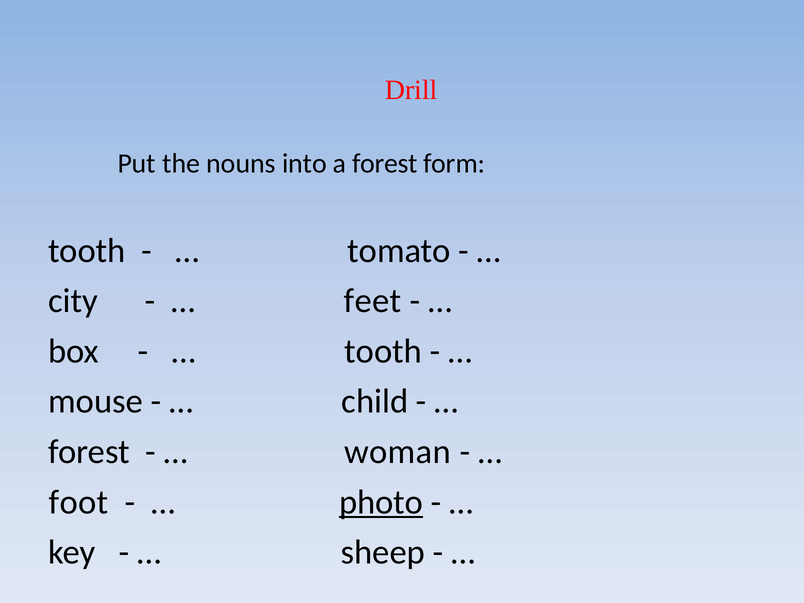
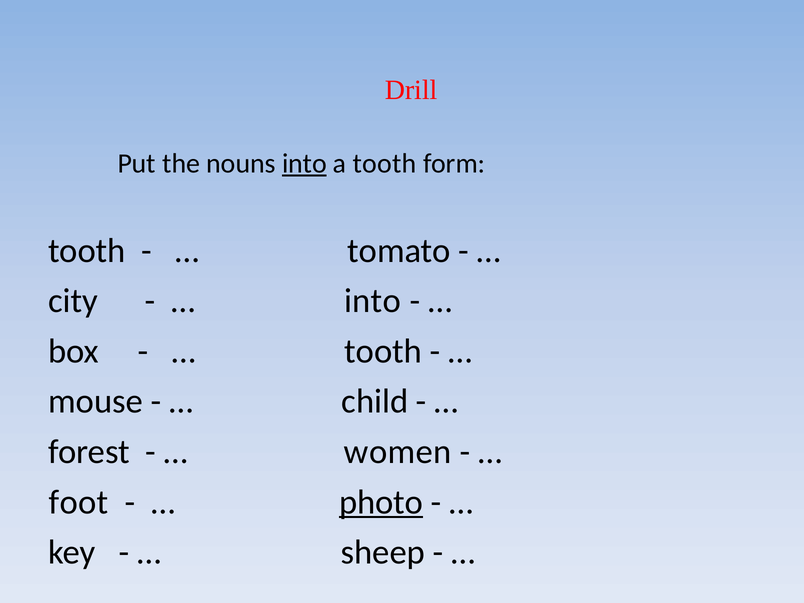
into underline: none -> present (304, 163)
a forest: forest -> tooth (385, 163)
feet: feet -> into (373, 301)
woman: woman -> women (398, 452)
